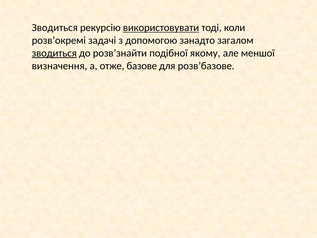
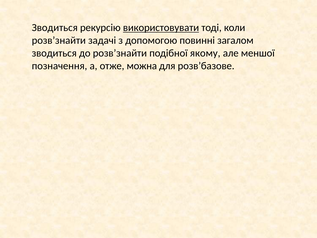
розв’окремі: розв’окремі -> розв’знайти (59, 40)
занадто: занадто -> повинні (197, 40)
зводиться underline: present -> none (54, 53)
визначення: визначення -> позначення (60, 66)
базове: базове -> можна (142, 66)
